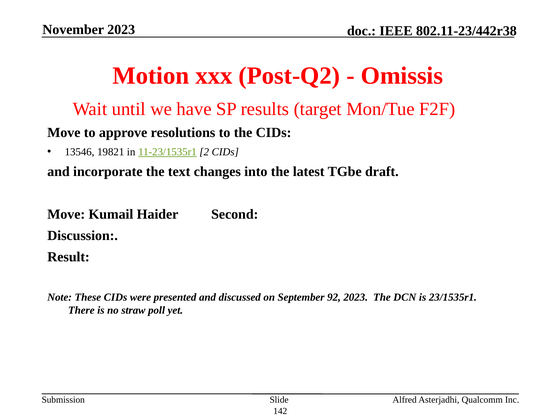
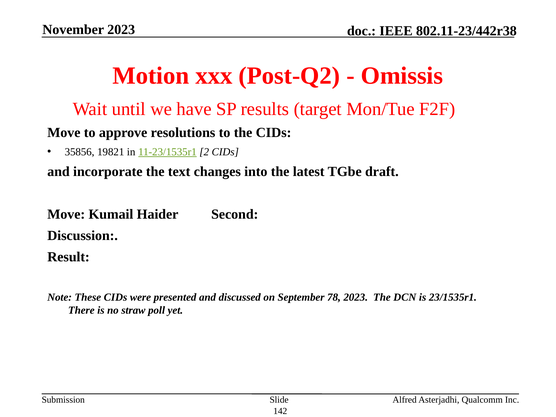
13546: 13546 -> 35856 (80, 152)
92: 92 -> 78 (334, 297)
